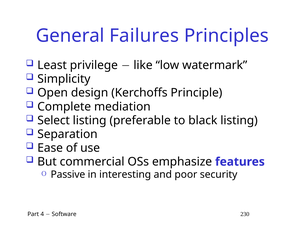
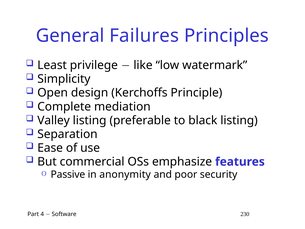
Select: Select -> Valley (54, 120)
interesting: interesting -> anonymity (125, 174)
